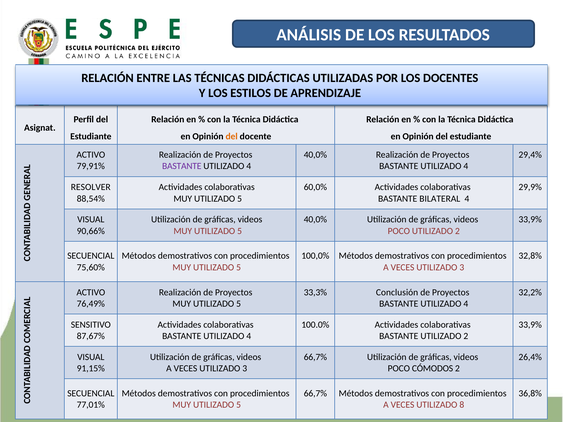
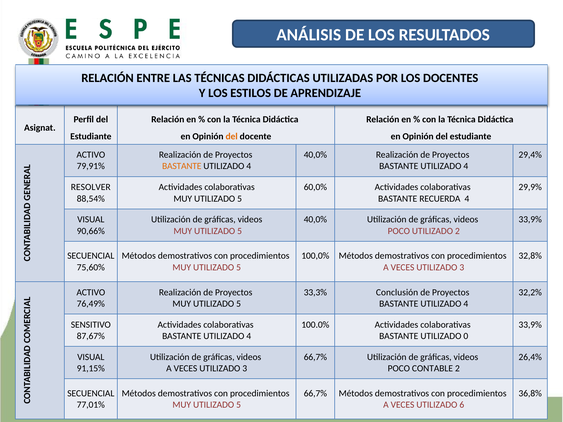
BASTANTE colour: purple -> orange (182, 166)
BILATERAL: BILATERAL -> RECUERDA (440, 199)
BASTANTE UTILIZADO 2: 2 -> 0 (466, 336)
CÓMODOS: CÓMODOS -> CONTABLE (432, 369)
8: 8 -> 6 (462, 405)
